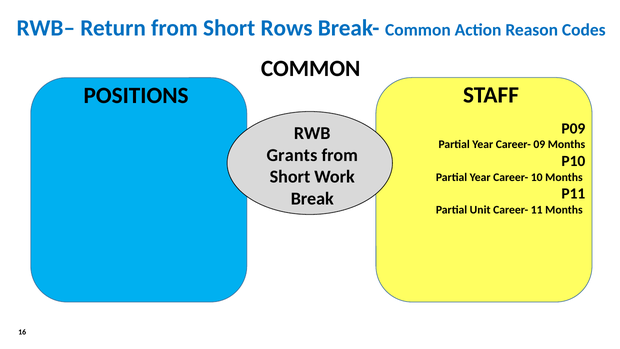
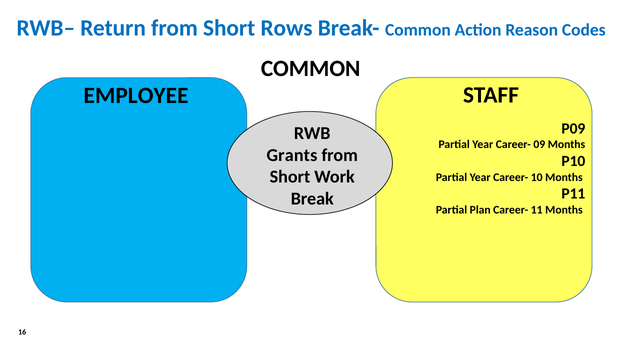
POSITIONS: POSITIONS -> EMPLOYEE (136, 95)
Unit: Unit -> Plan (480, 210)
